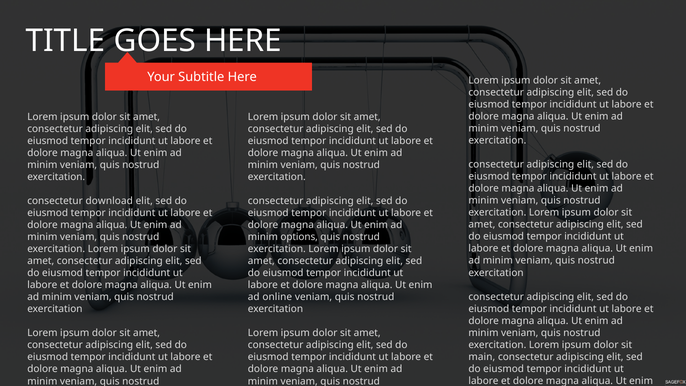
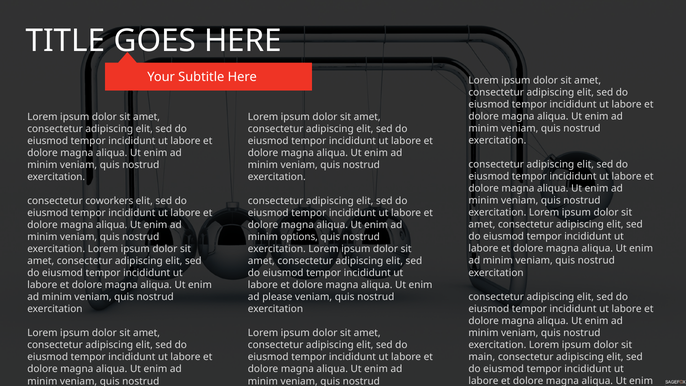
download: download -> coworkers (109, 201)
online: online -> please (277, 297)
